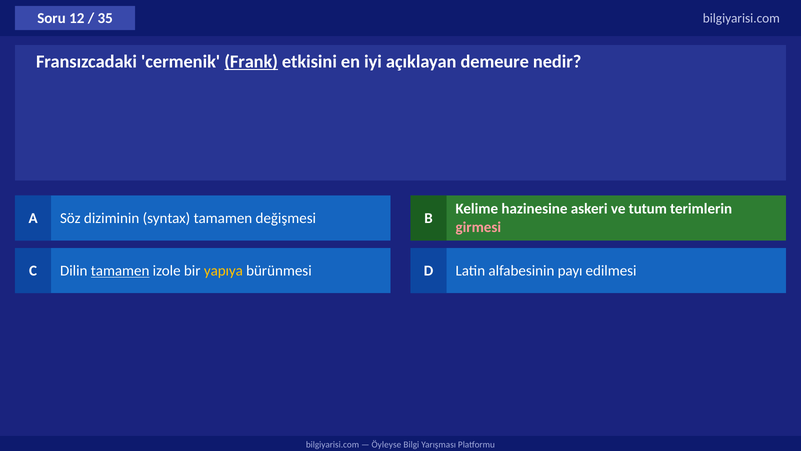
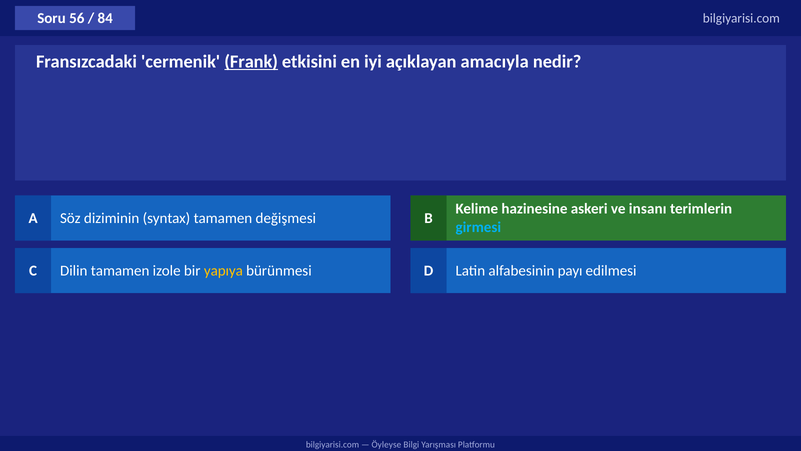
12: 12 -> 56 (77, 18)
35: 35 -> 84 (105, 18)
demeure: demeure -> amacıyla (495, 62)
tutum: tutum -> insanı (648, 209)
girmesi colour: pink -> light blue (478, 227)
tamamen underline: present -> none (120, 271)
